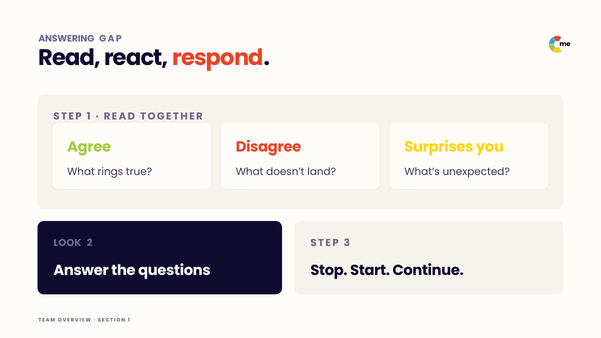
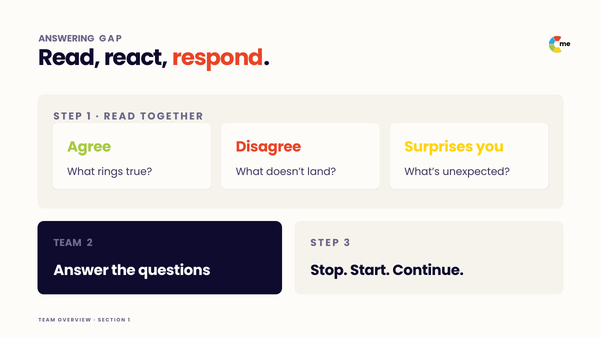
LOOK: LOOK -> TEAM (68, 243)
